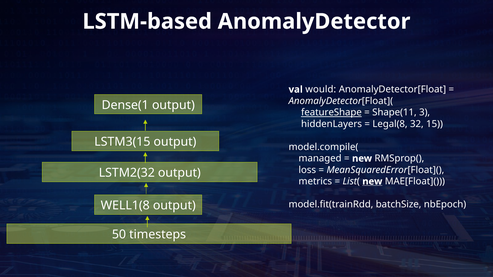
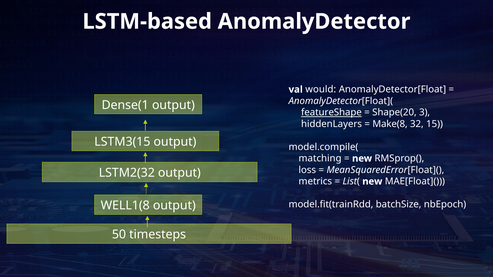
Shape(11: Shape(11 -> Shape(20 (394, 113)
Legal(8: Legal(8 -> Make(8 (390, 124)
managed: managed -> matching (320, 159)
new underline: present -> none (372, 182)
